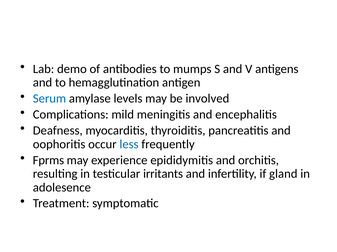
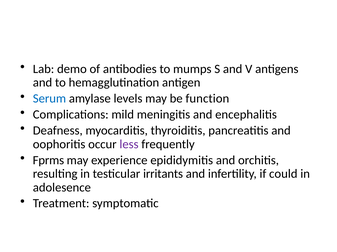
involved: involved -> function (207, 99)
less colour: blue -> purple (129, 145)
gland: gland -> could (283, 174)
